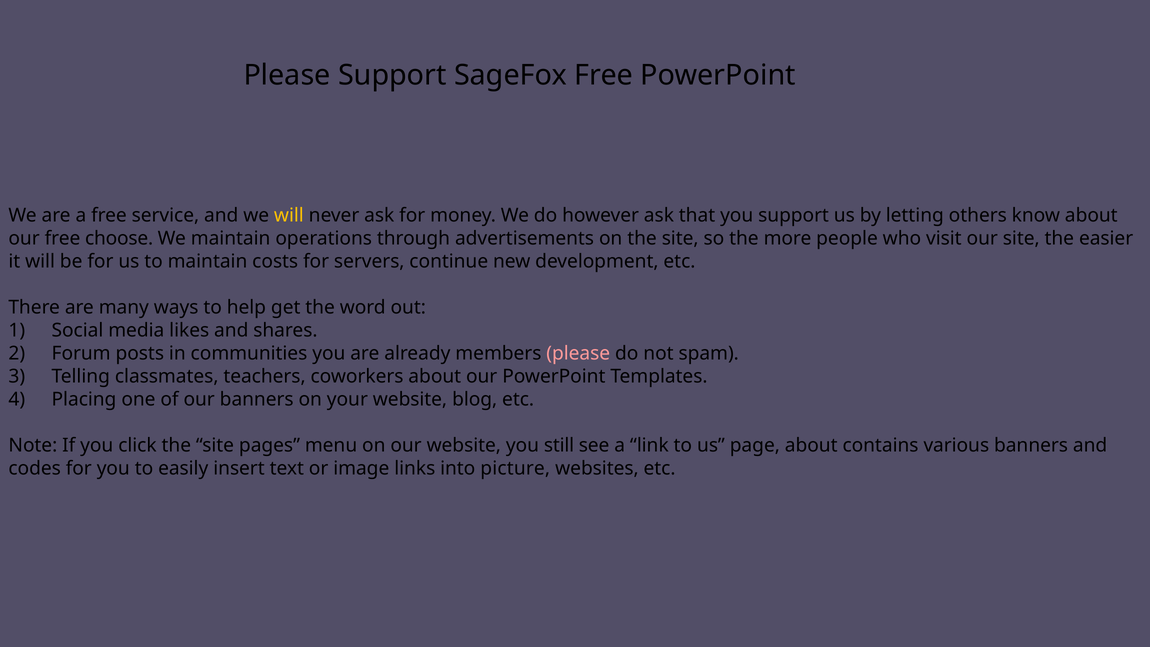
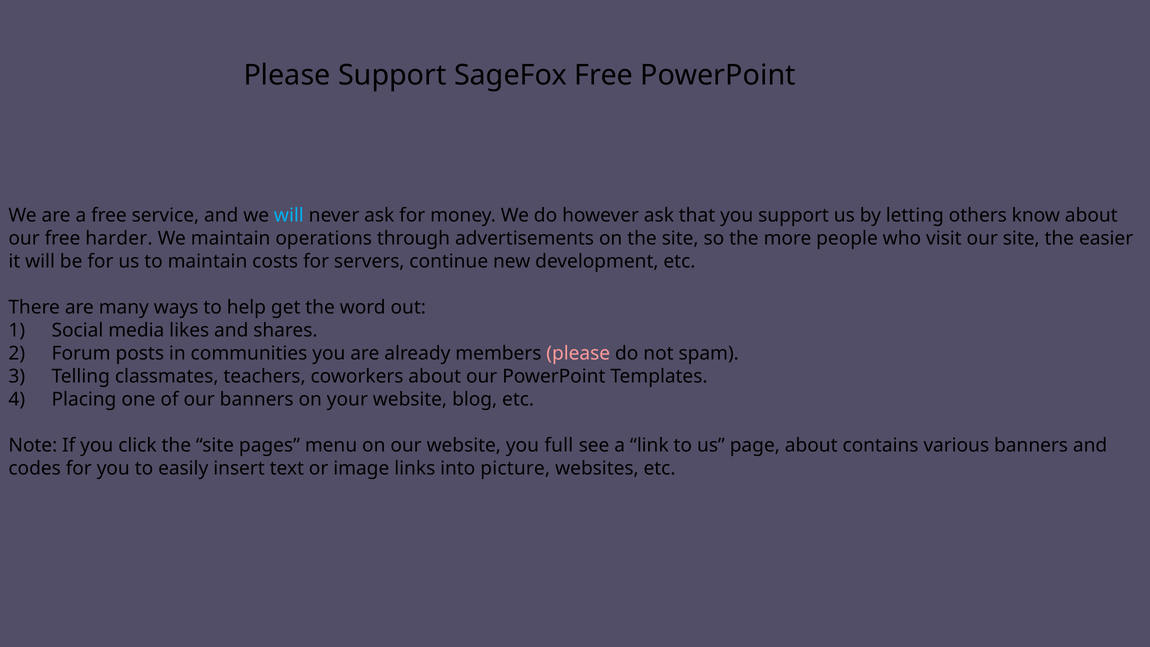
will colour: yellow -> light blue (289, 216)
choose: choose -> harder (119, 239)
still: still -> full (559, 445)
